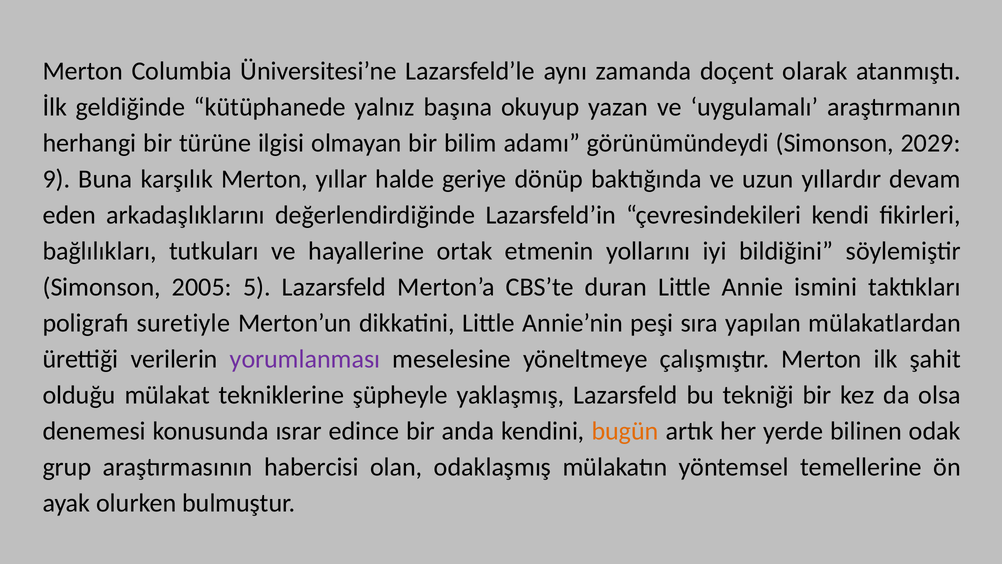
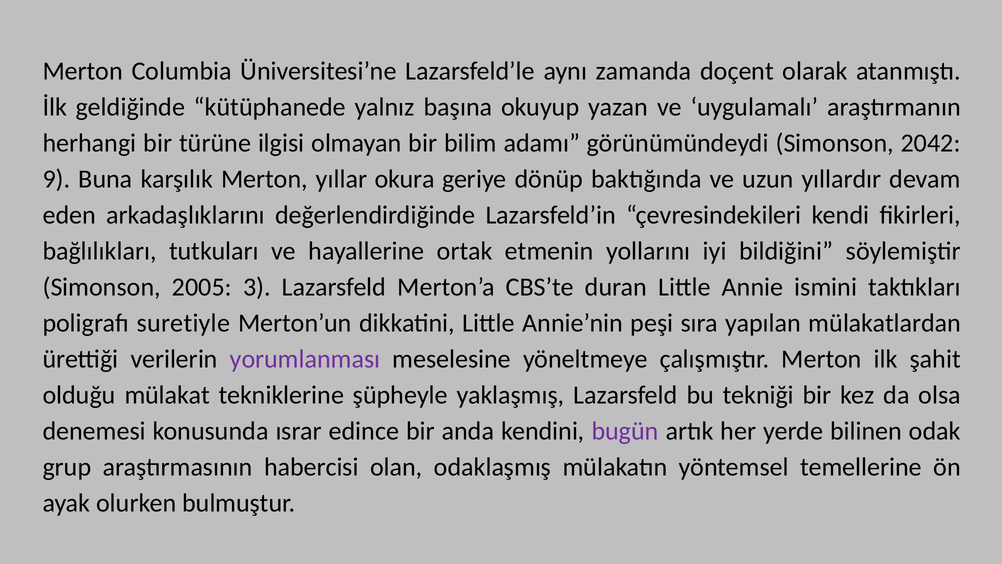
2029: 2029 -> 2042 (931, 143)
halde: halde -> okura (405, 179)
5: 5 -> 3 (257, 287)
bugün colour: orange -> purple (625, 431)
